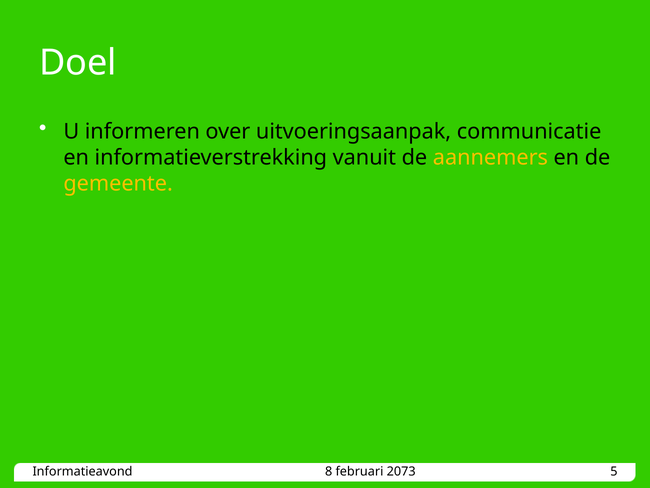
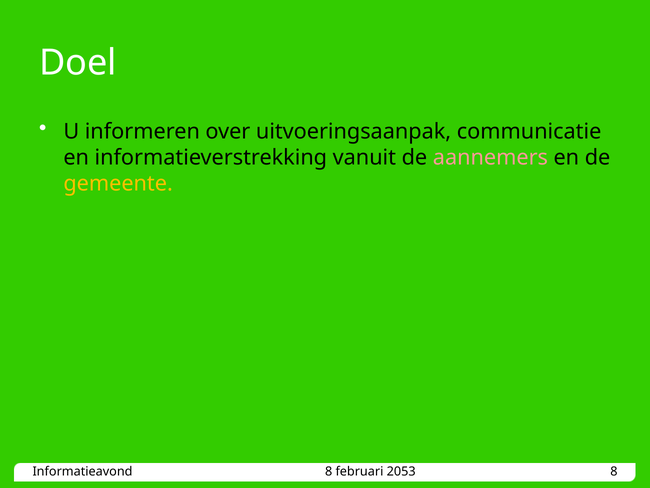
aannemers colour: yellow -> pink (490, 158)
2073: 2073 -> 2053 (401, 471)
Informatieavond 5: 5 -> 8 (614, 471)
